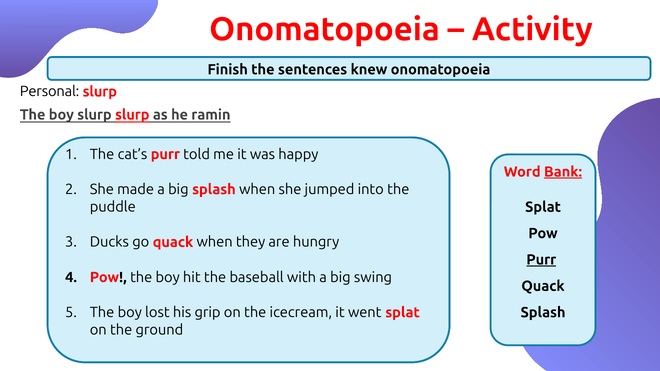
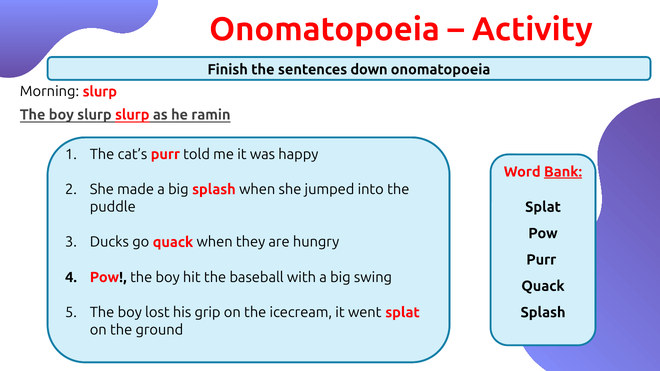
knew: knew -> down (369, 70)
Personal: Personal -> Morning (49, 92)
Purr underline: present -> none (541, 260)
